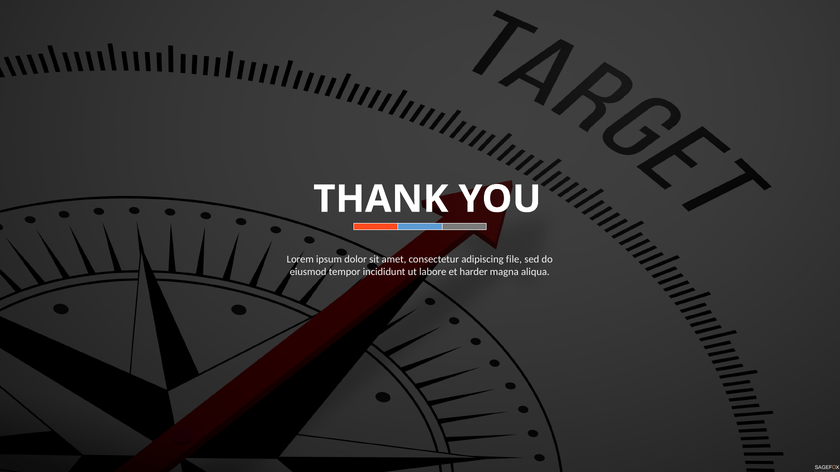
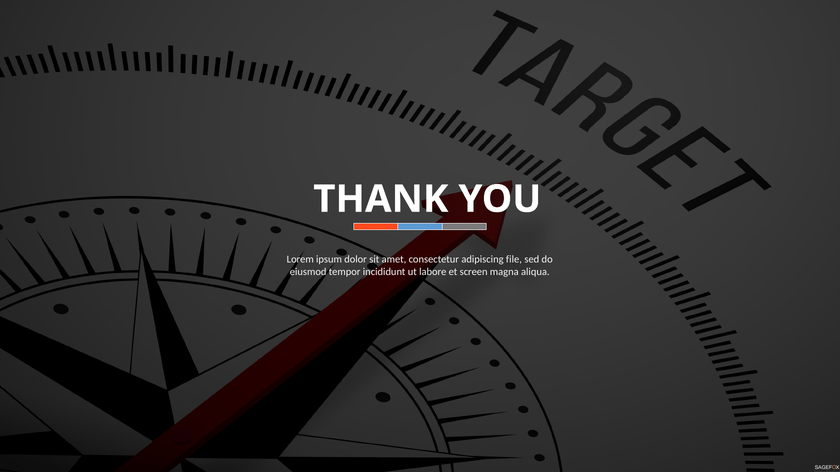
harder: harder -> screen (474, 272)
